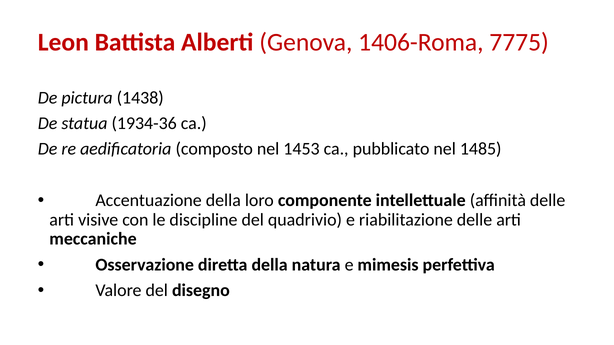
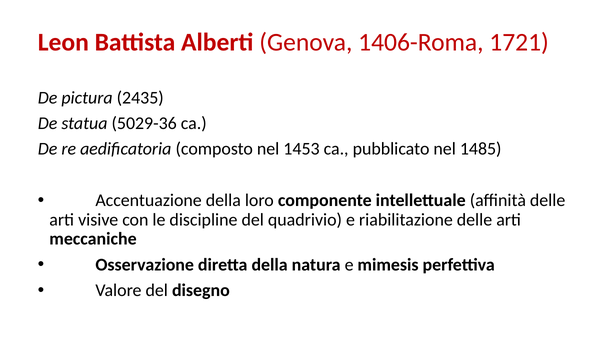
7775: 7775 -> 1721 (519, 42)
1438: 1438 -> 2435 (140, 98)
1934-36: 1934-36 -> 5029-36 (144, 123)
